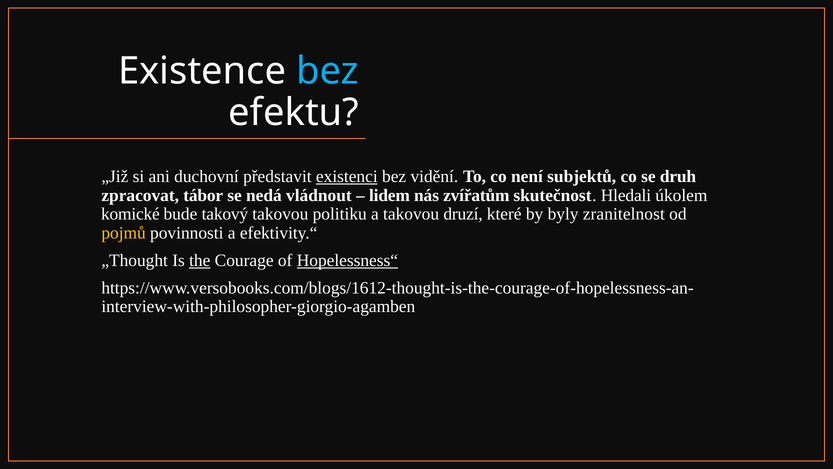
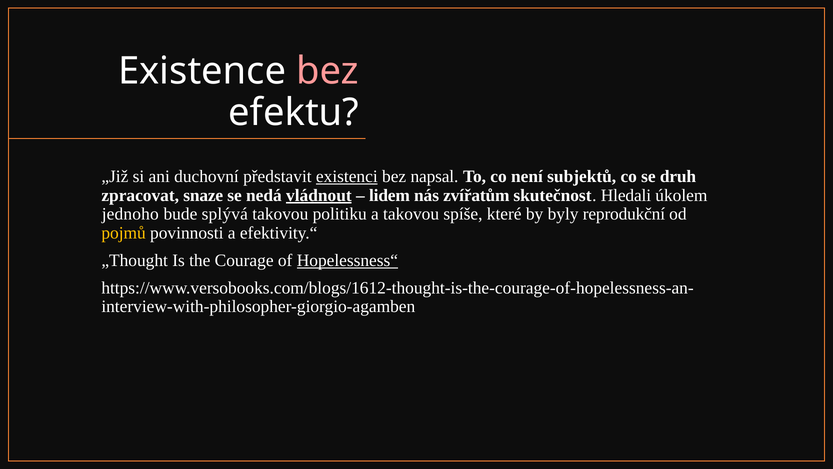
bez colour: light blue -> pink (328, 71)
vidění: vidění -> napsal (434, 176)
tábor: tábor -> snaze (203, 195)
vládnout underline: none -> present (319, 195)
komické: komické -> jednoho (130, 214)
takový: takový -> splývá (225, 214)
druzí: druzí -> spíše (463, 214)
zranitelnost: zranitelnost -> reprodukční (624, 214)
the underline: present -> none (200, 260)
